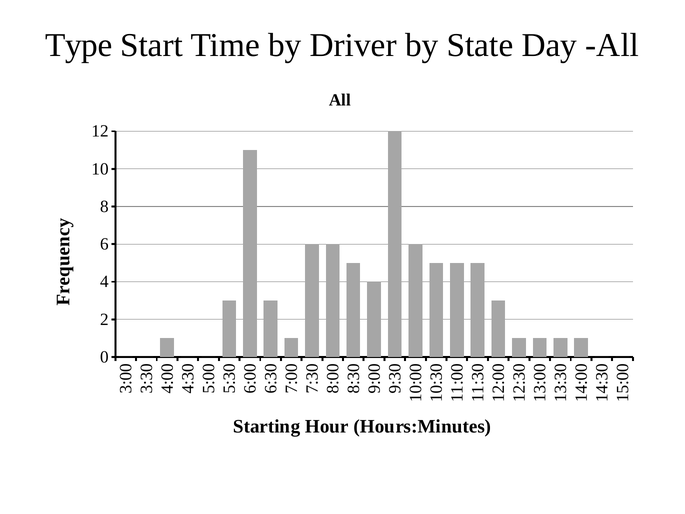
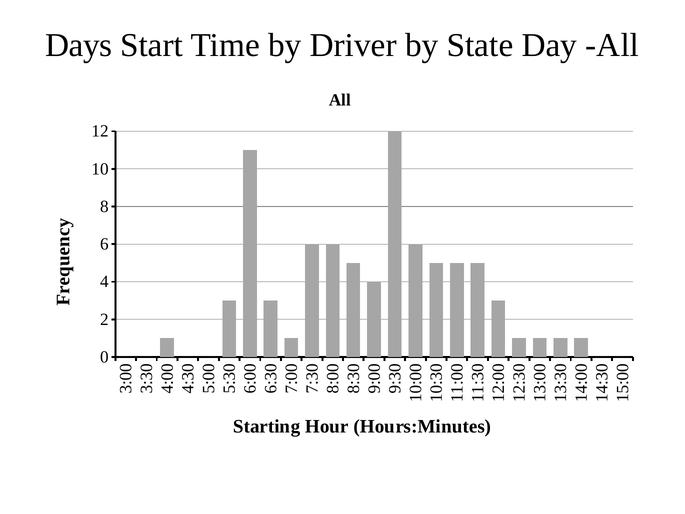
Type: Type -> Days (79, 45)
